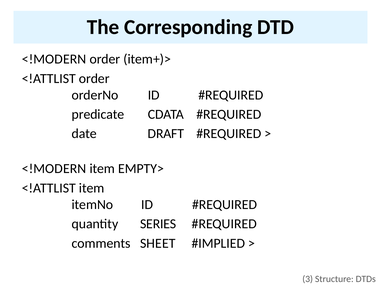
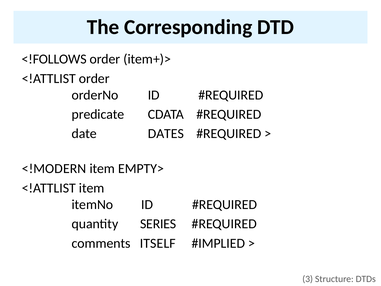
<!MODERN: <!MODERN -> <!FOLLOWS (54, 59)
DRAFT: DRAFT -> DATES (166, 134)
SHEET: SHEET -> ITSELF (158, 243)
